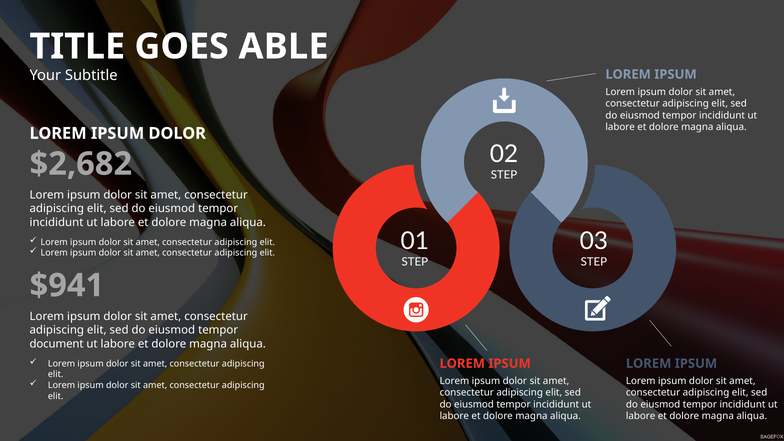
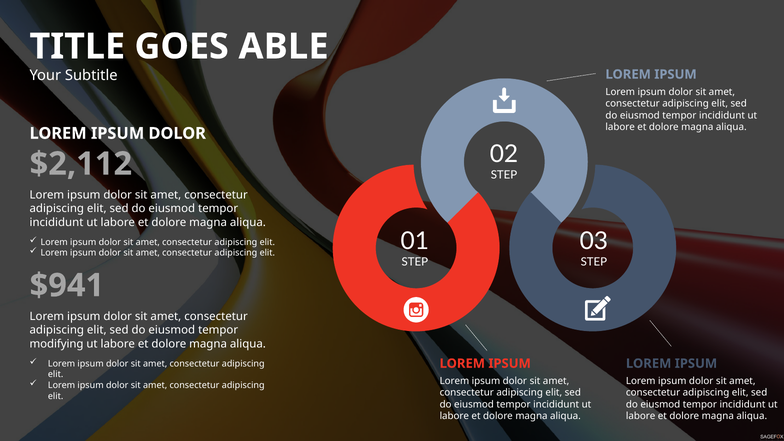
$2,682: $2,682 -> $2,112 (81, 164)
document: document -> modifying (57, 344)
